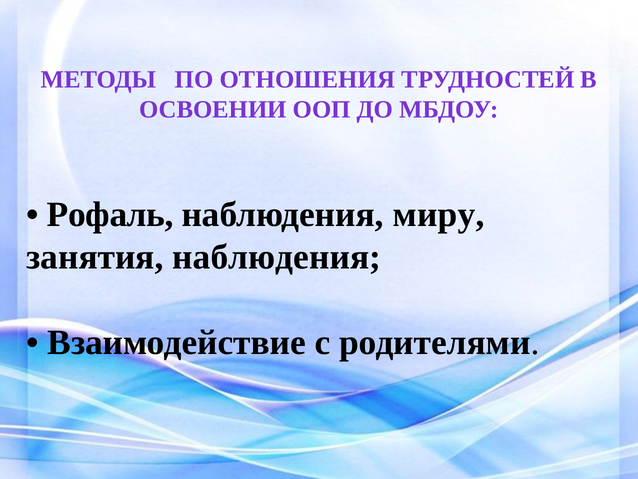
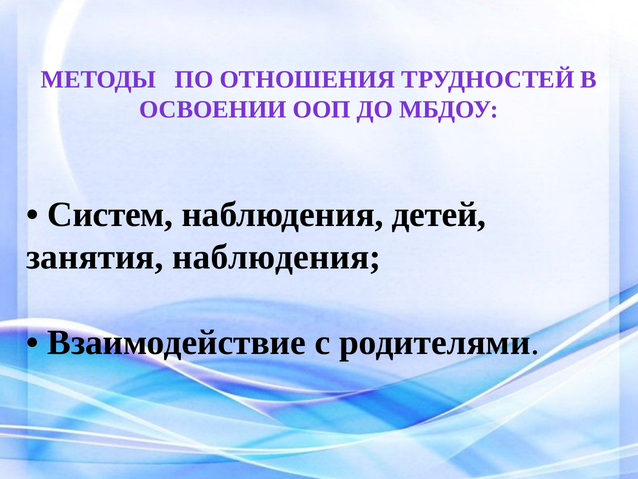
Рофаль: Рофаль -> Систем (110, 214)
миру: миру -> детей (439, 214)
